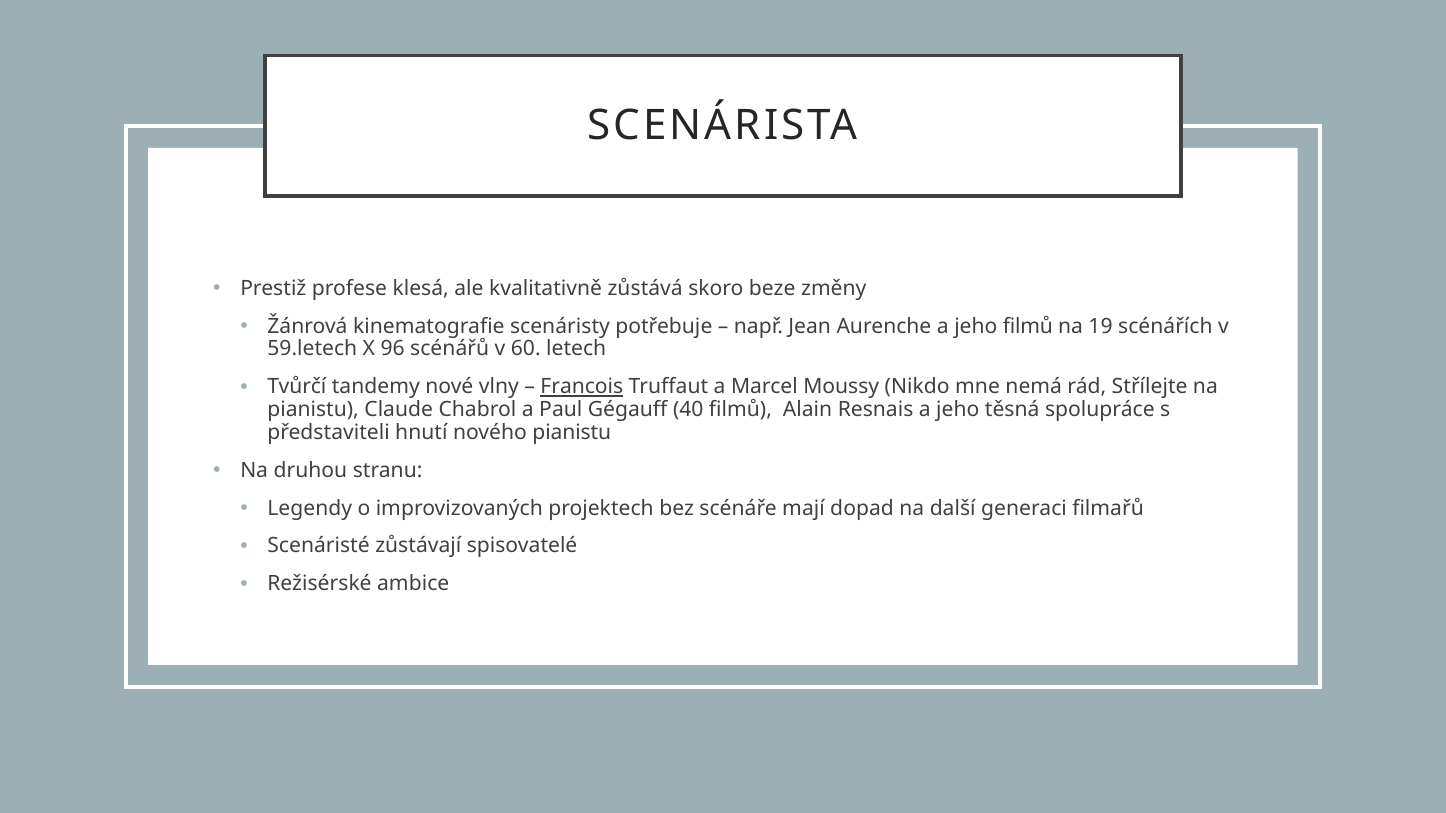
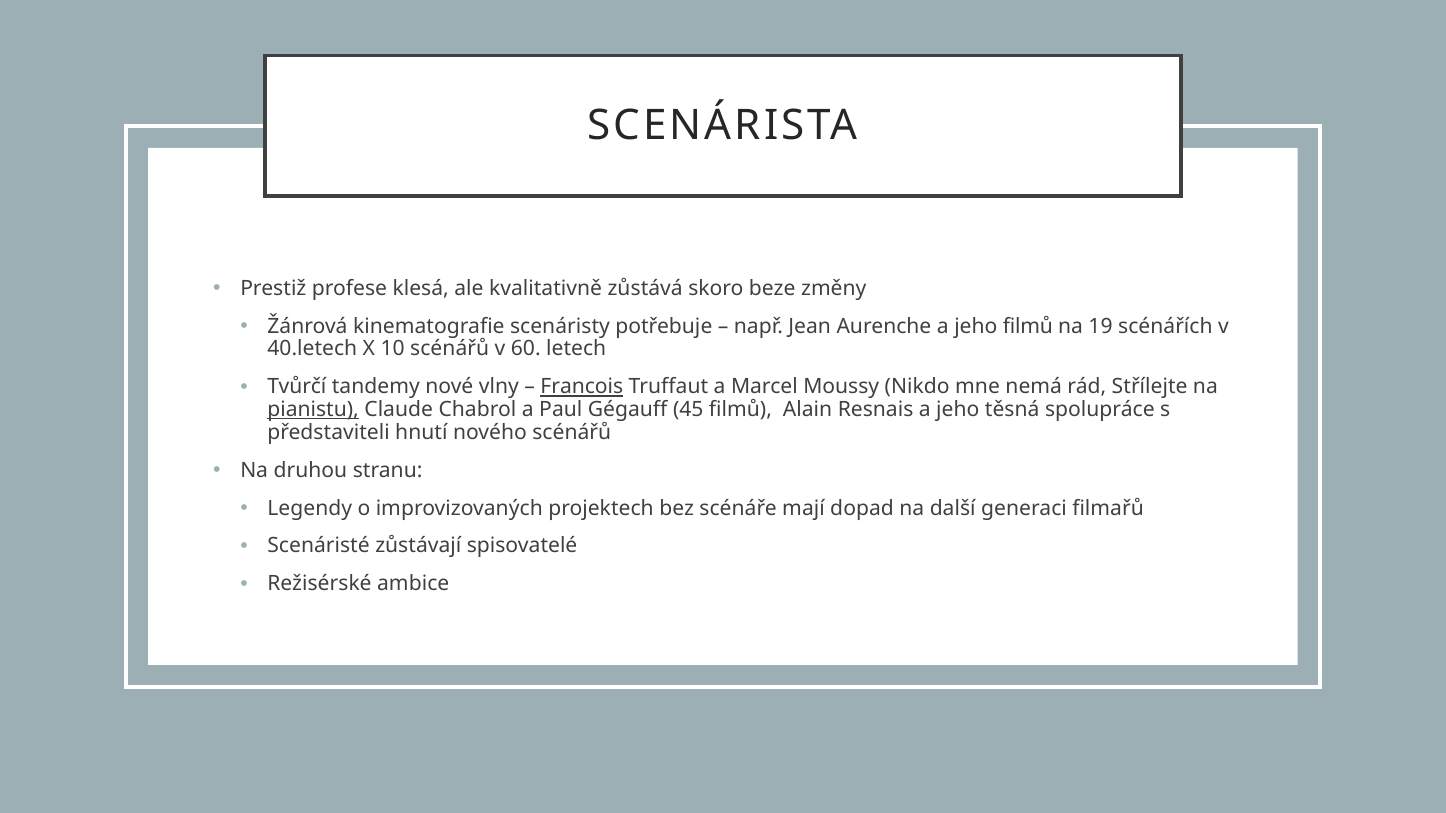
59.letech: 59.letech -> 40.letech (312, 349)
96: 96 -> 10 (393, 349)
pianistu underline: none -> present (313, 410)
40: 40 -> 45 (688, 410)
nového pianistu: pianistu -> scénářů (572, 433)
